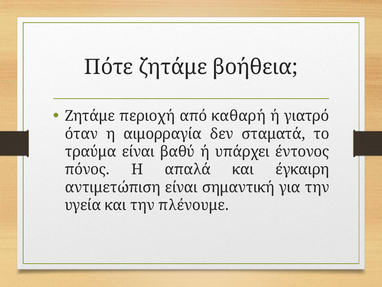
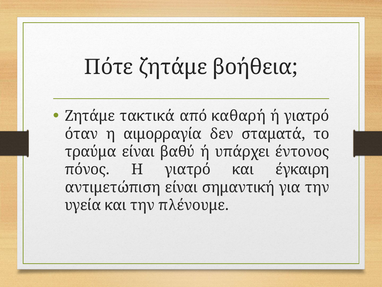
περιοχή: περιοχή -> τακτικά (147, 116)
Η απαλά: απαλά -> γιατρό (188, 169)
